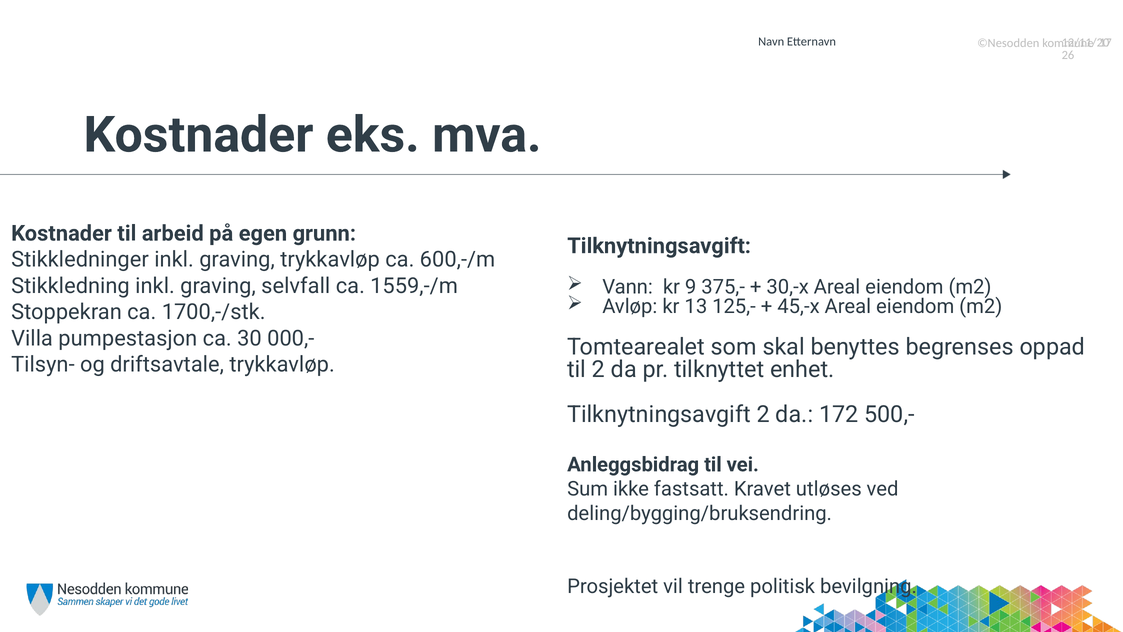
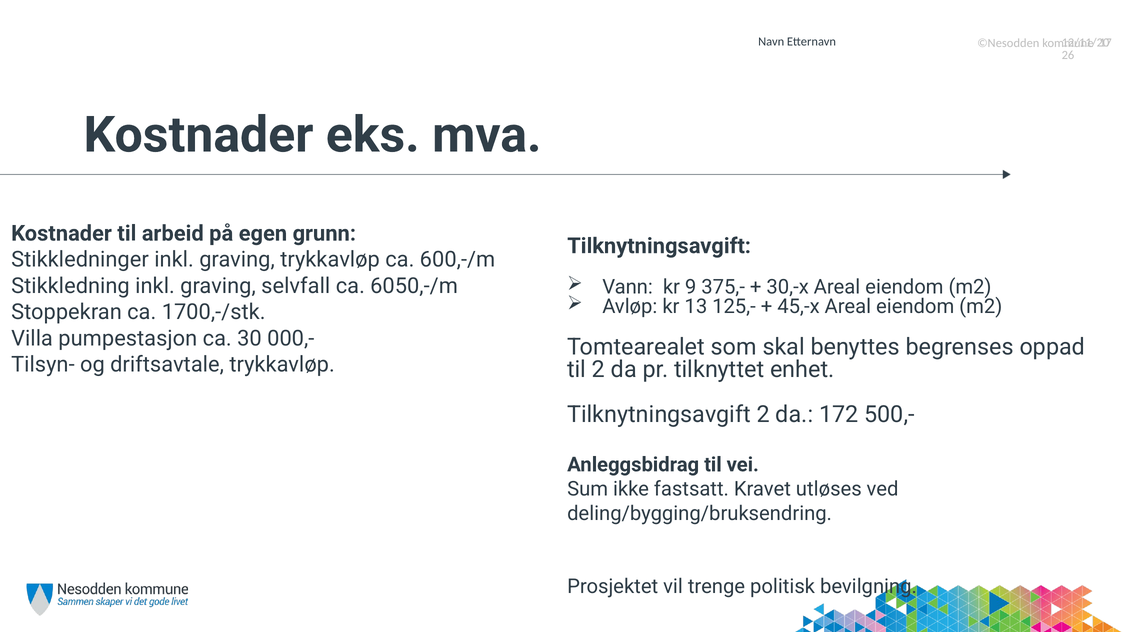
1559,-/m: 1559,-/m -> 6050,-/m (414, 286)
